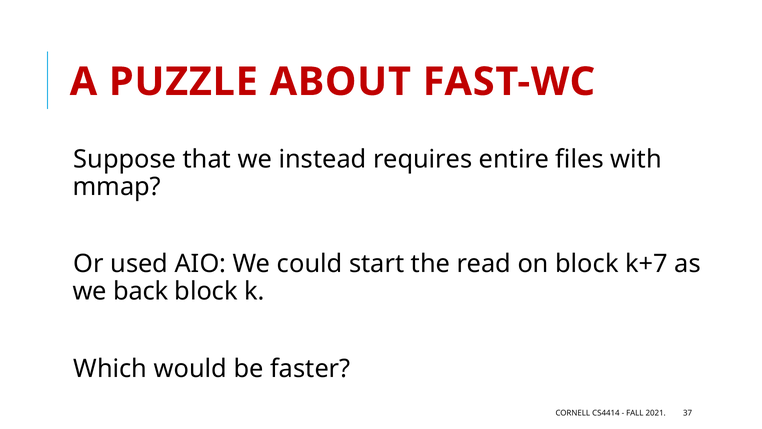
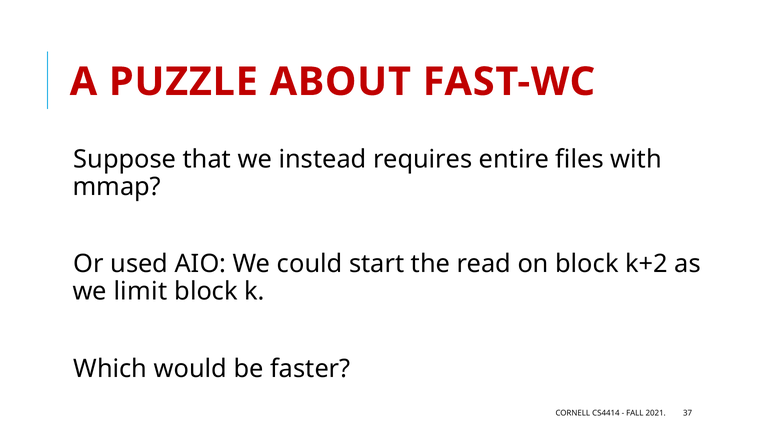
k+7: k+7 -> k+2 (646, 264)
back: back -> limit (140, 291)
